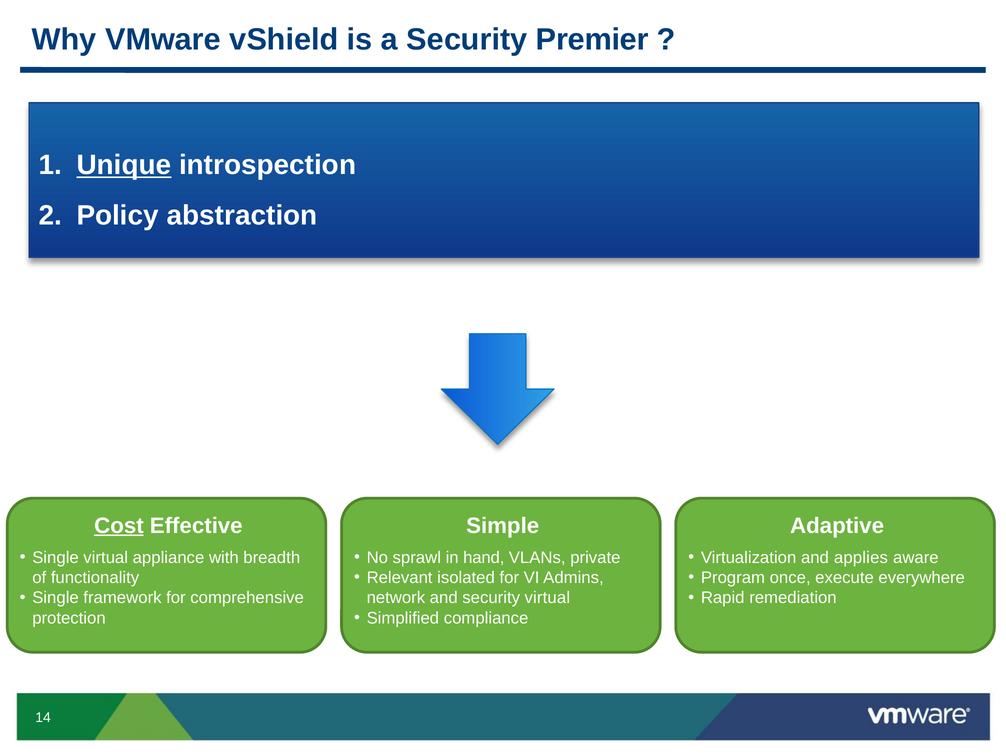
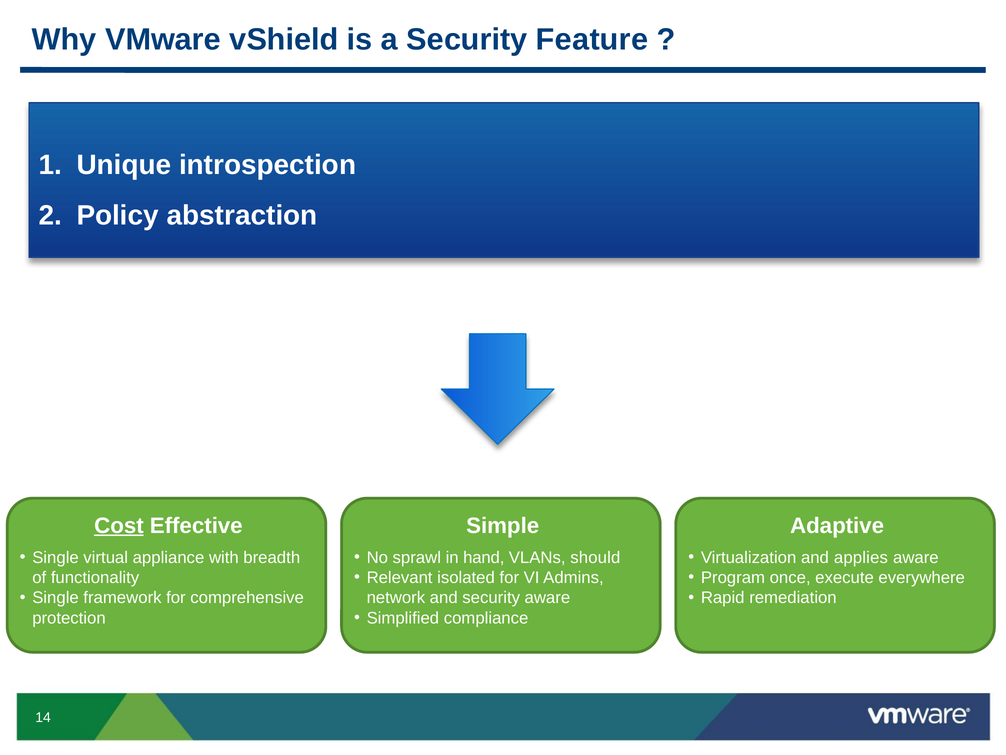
Premier: Premier -> Feature (592, 39)
Unique underline: present -> none (124, 165)
private: private -> should (595, 557)
security virtual: virtual -> aware (547, 598)
